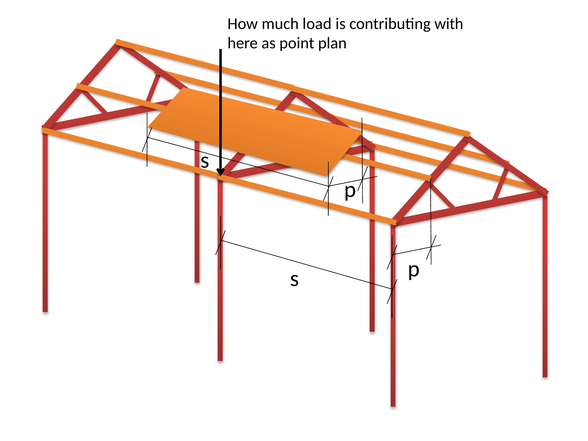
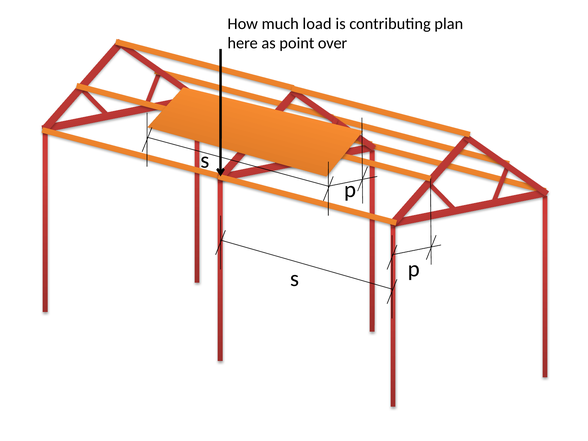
with: with -> plan (449, 24)
plan: plan -> over (333, 43)
